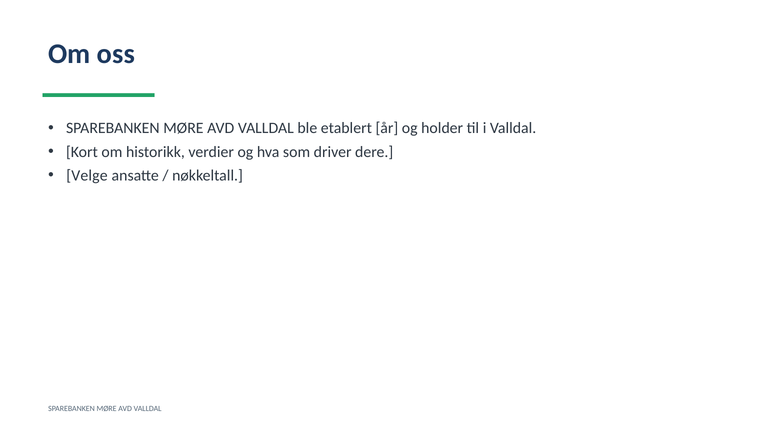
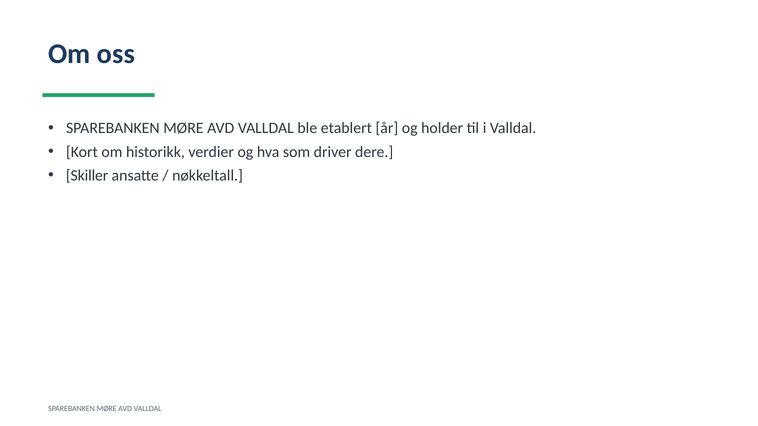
Velge: Velge -> Skiller (87, 176)
